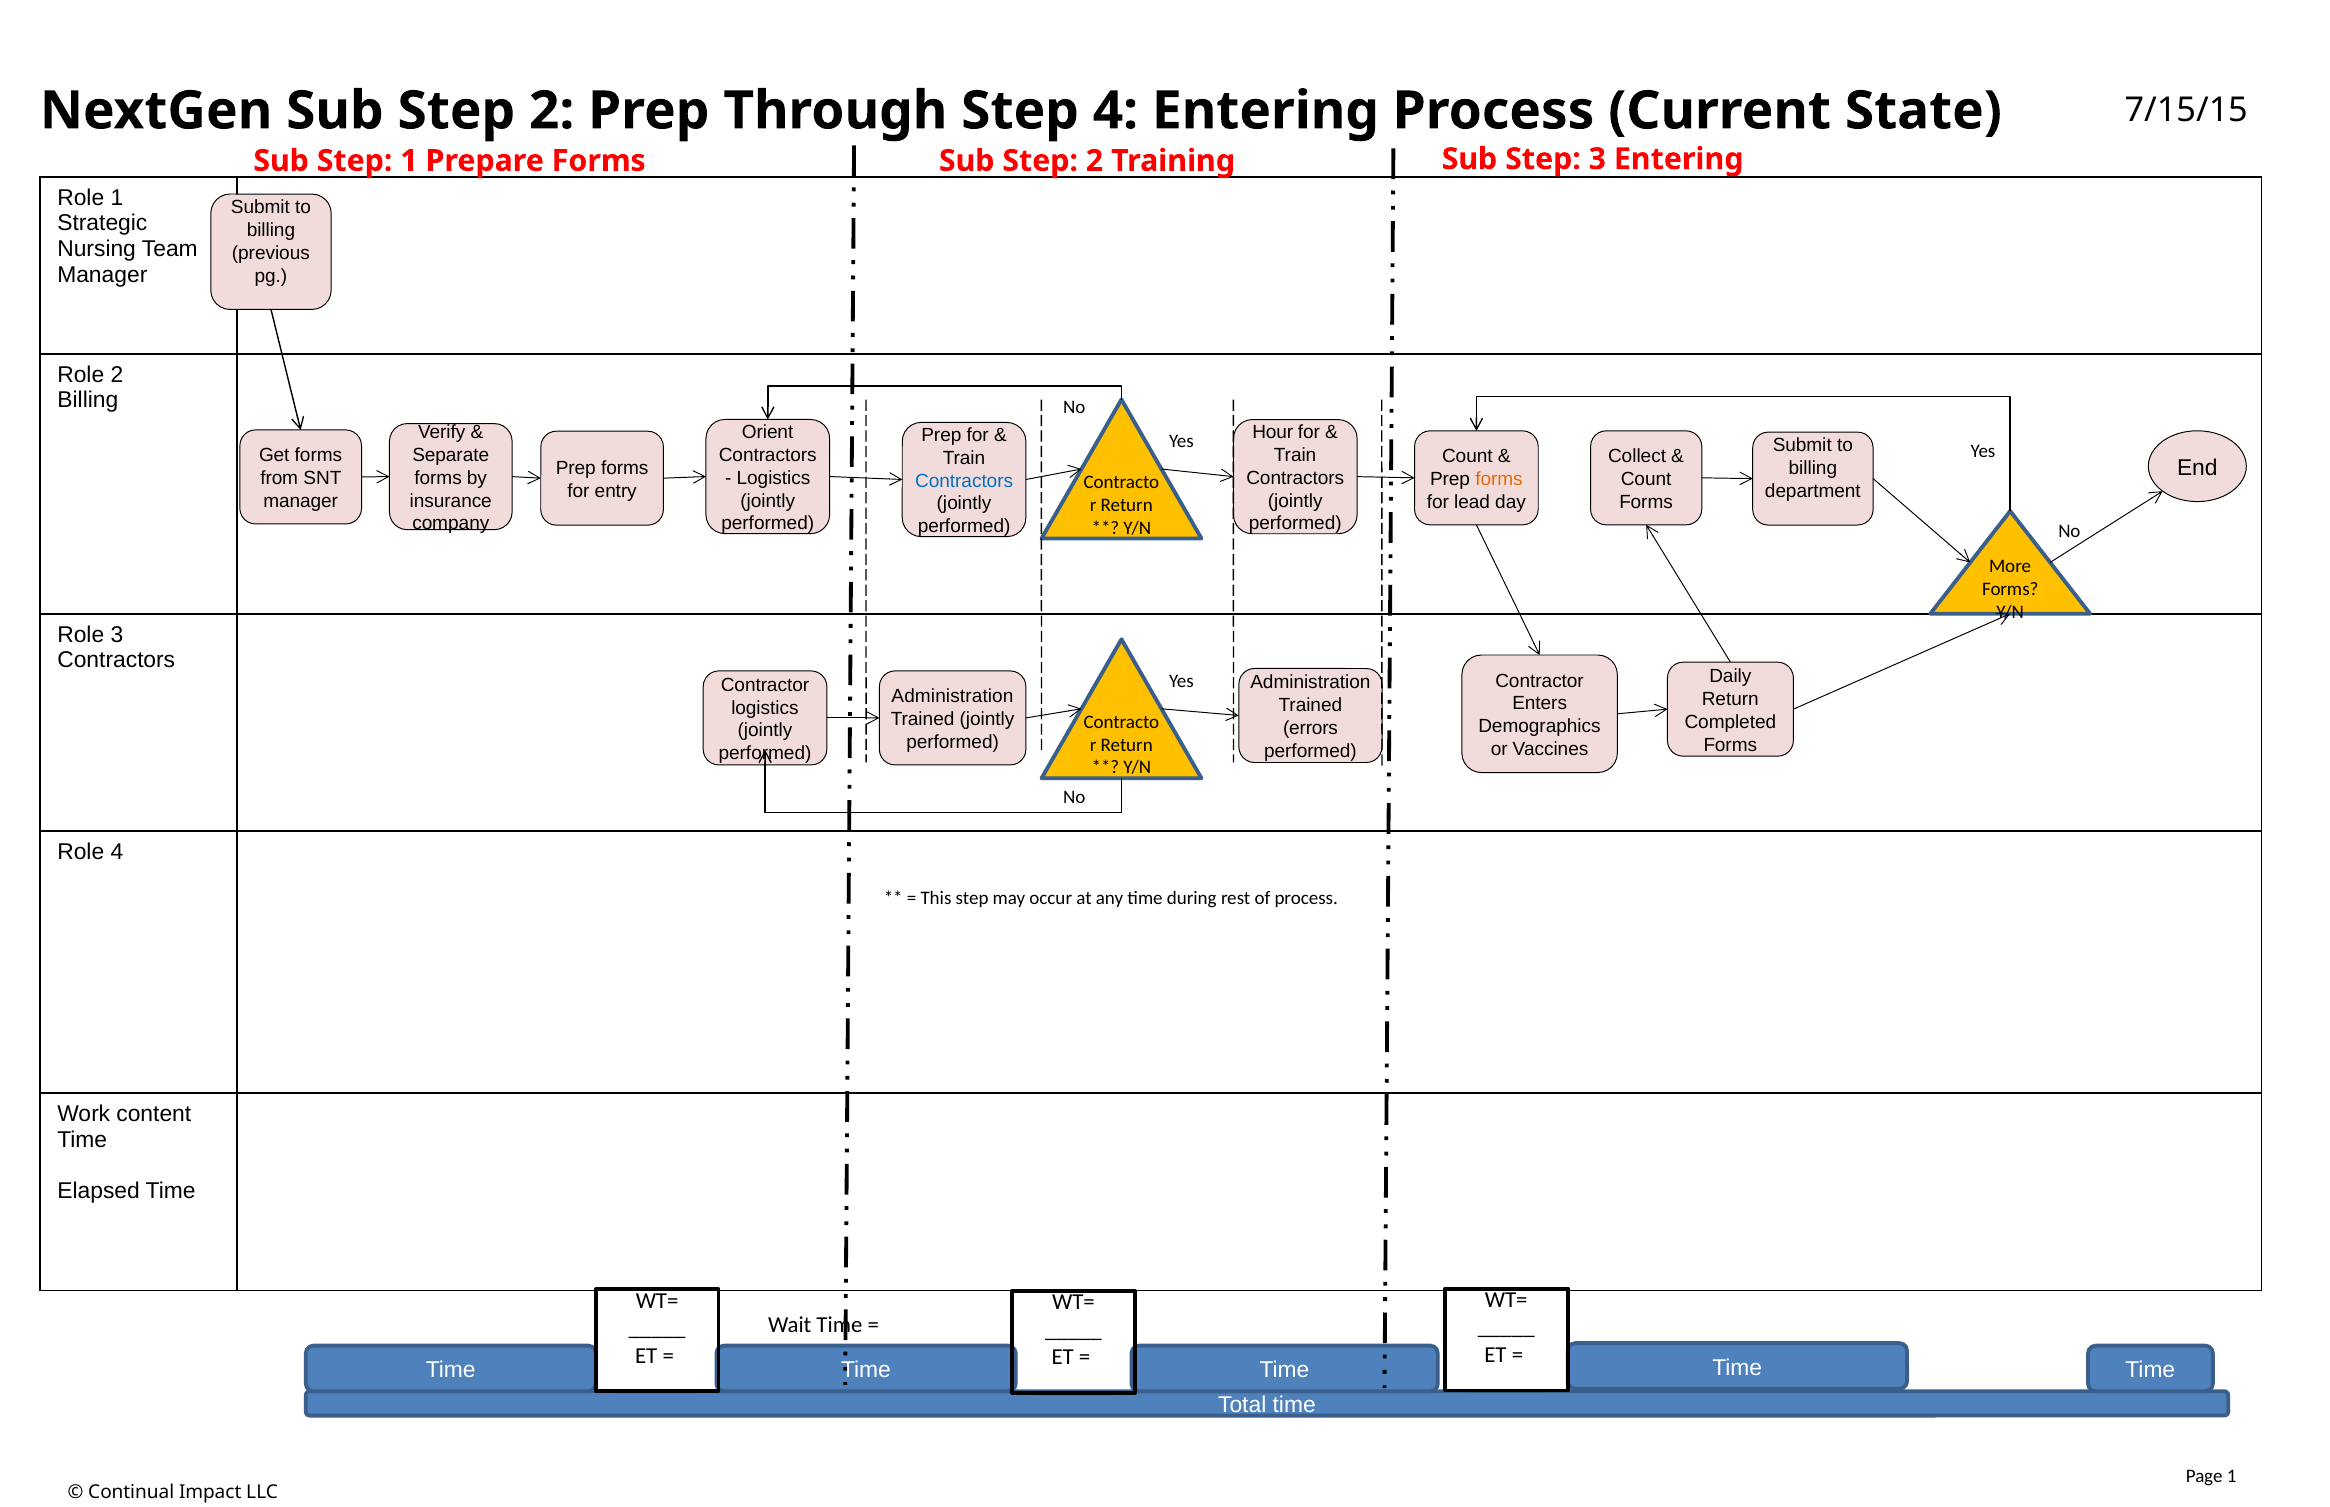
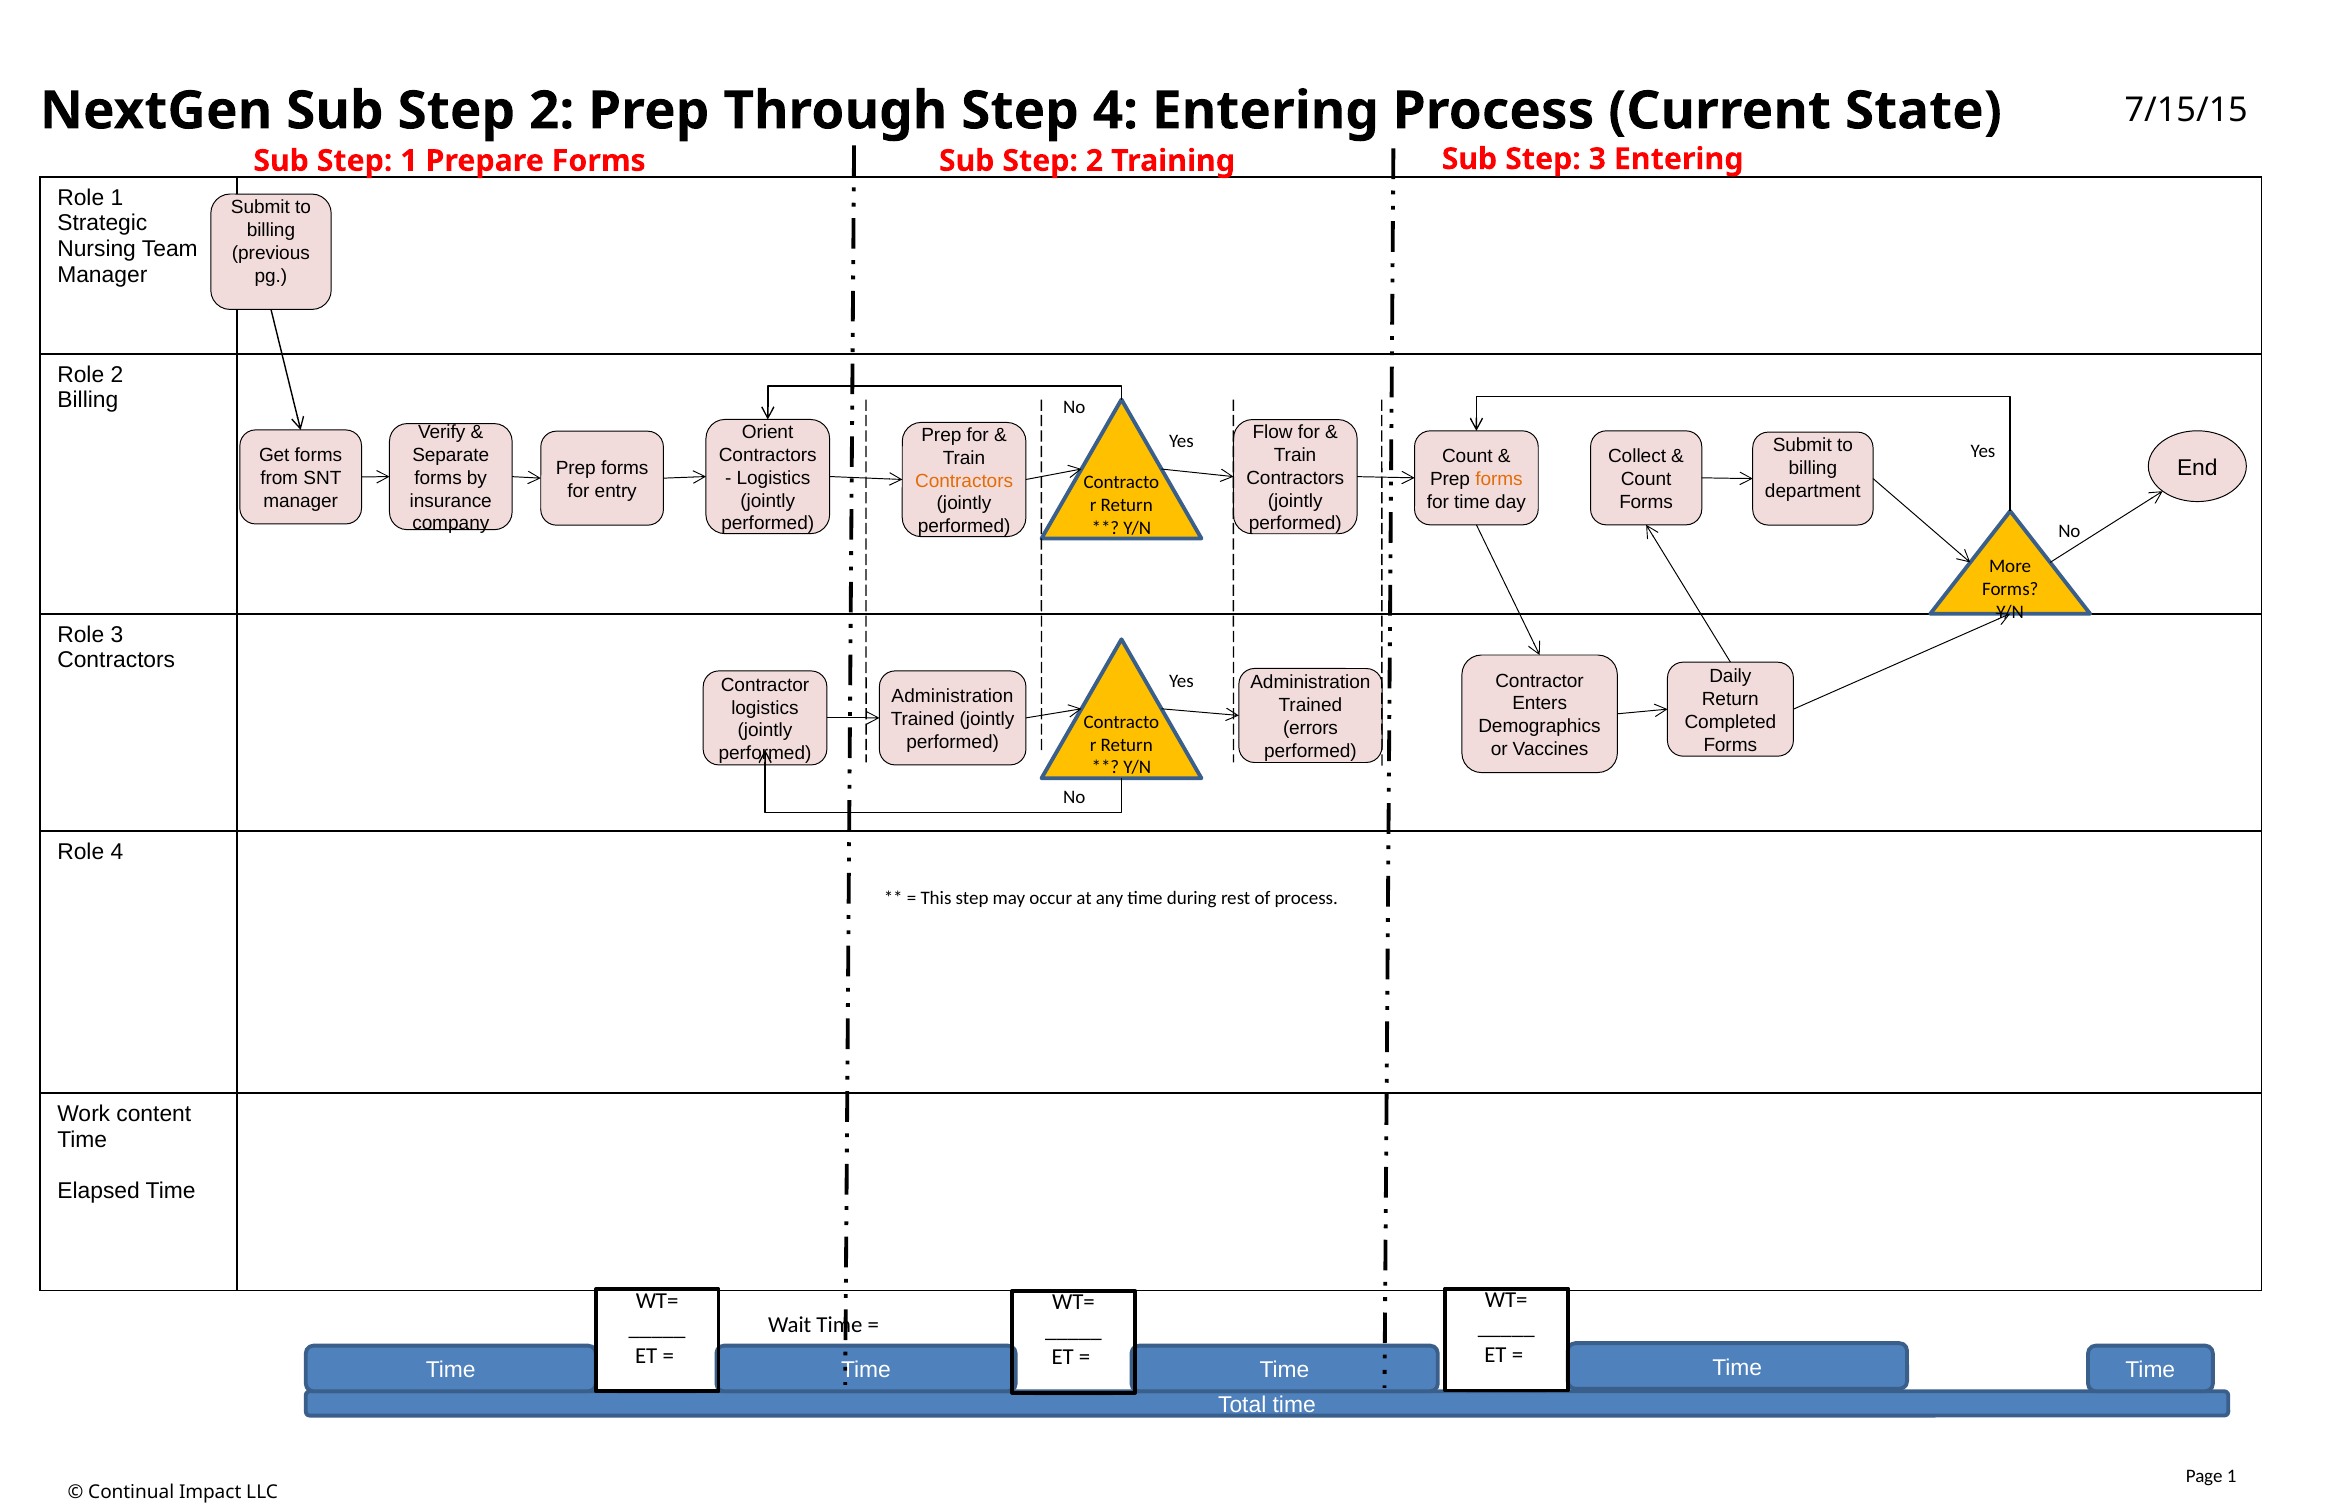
Hour: Hour -> Flow (1273, 432)
Contractors colour: blue -> orange (964, 481)
for lead: lead -> time (1472, 502)
